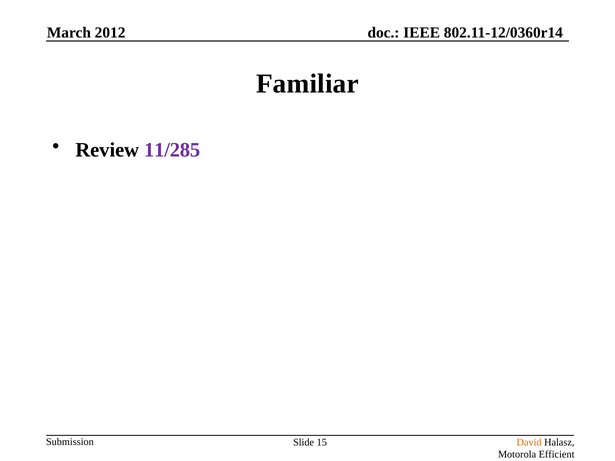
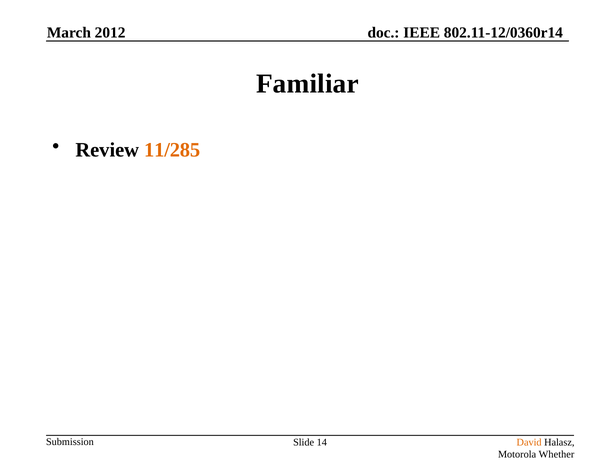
11/285 colour: purple -> orange (172, 150)
15: 15 -> 14 (322, 442)
Efficient: Efficient -> Whether (557, 455)
